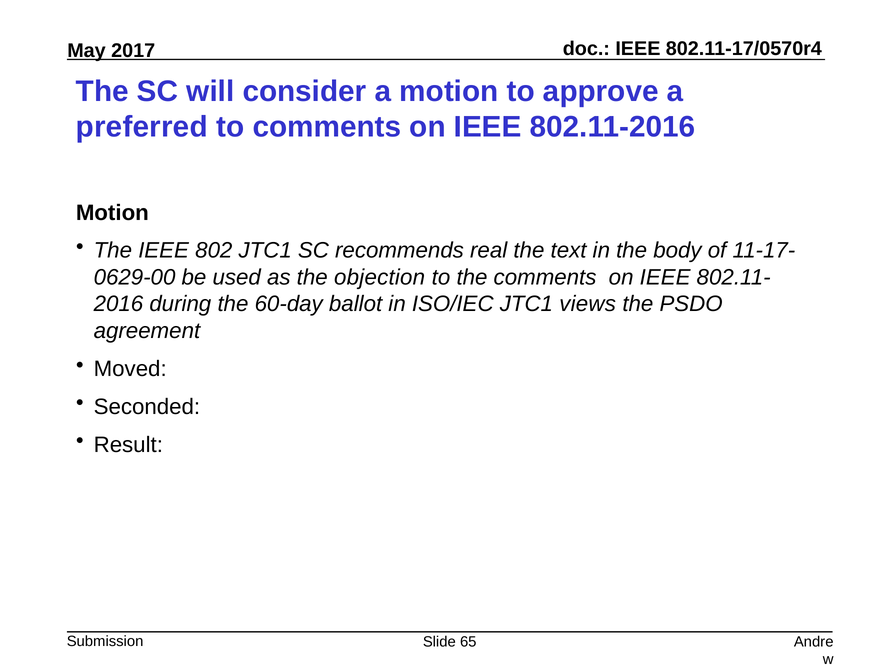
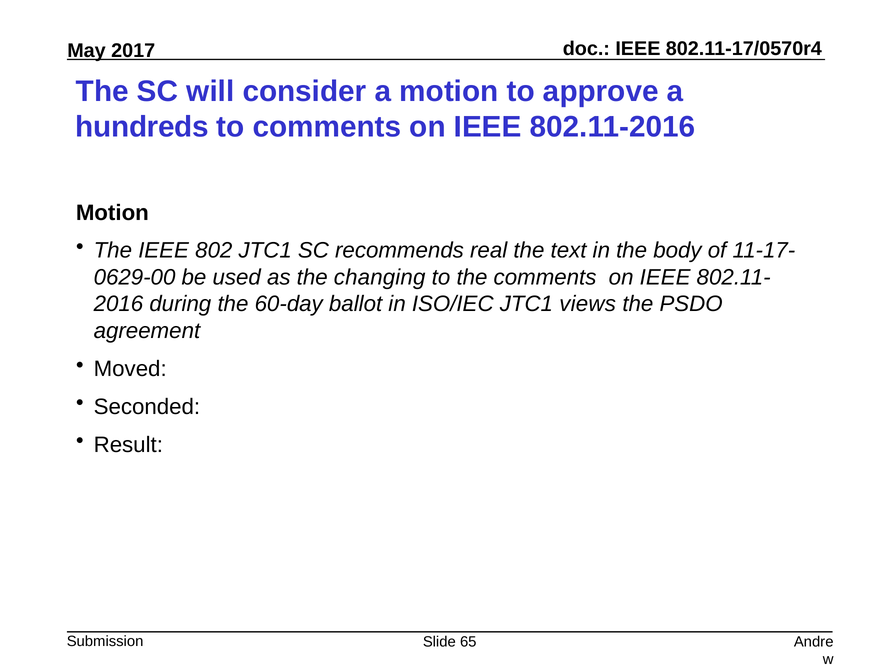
preferred: preferred -> hundreds (142, 127)
objection: objection -> changing (380, 277)
